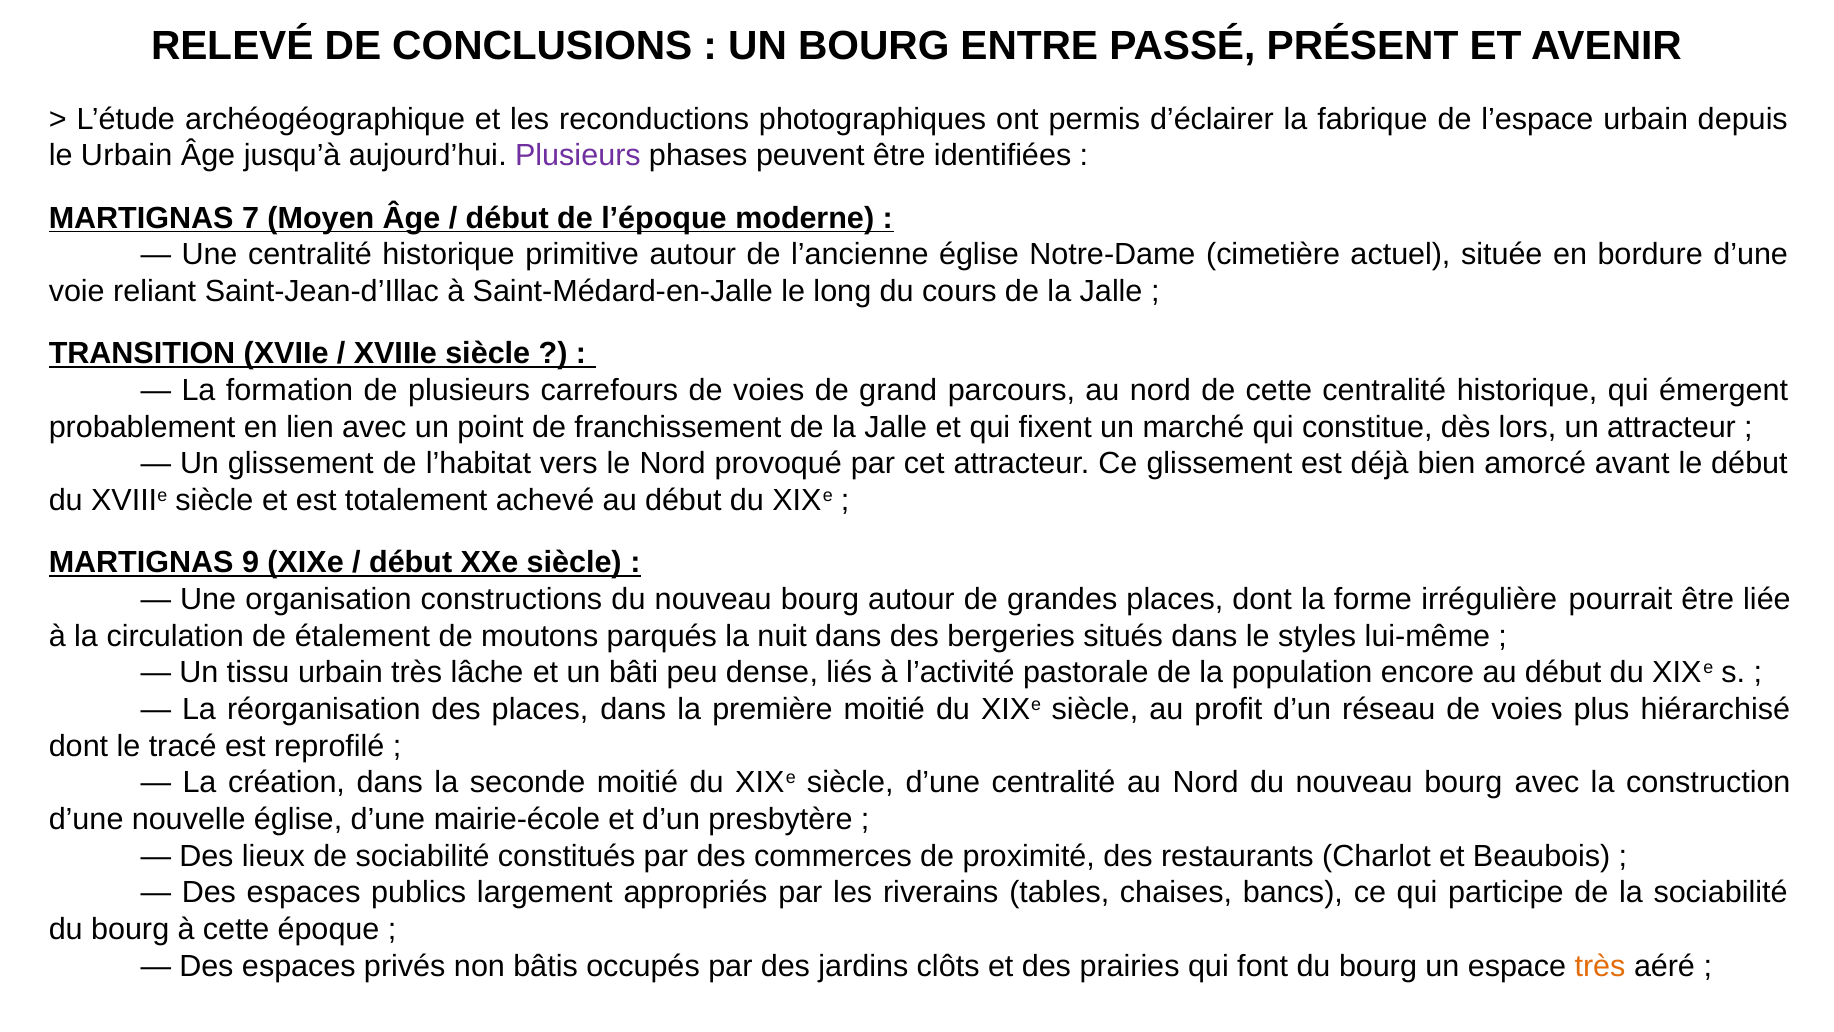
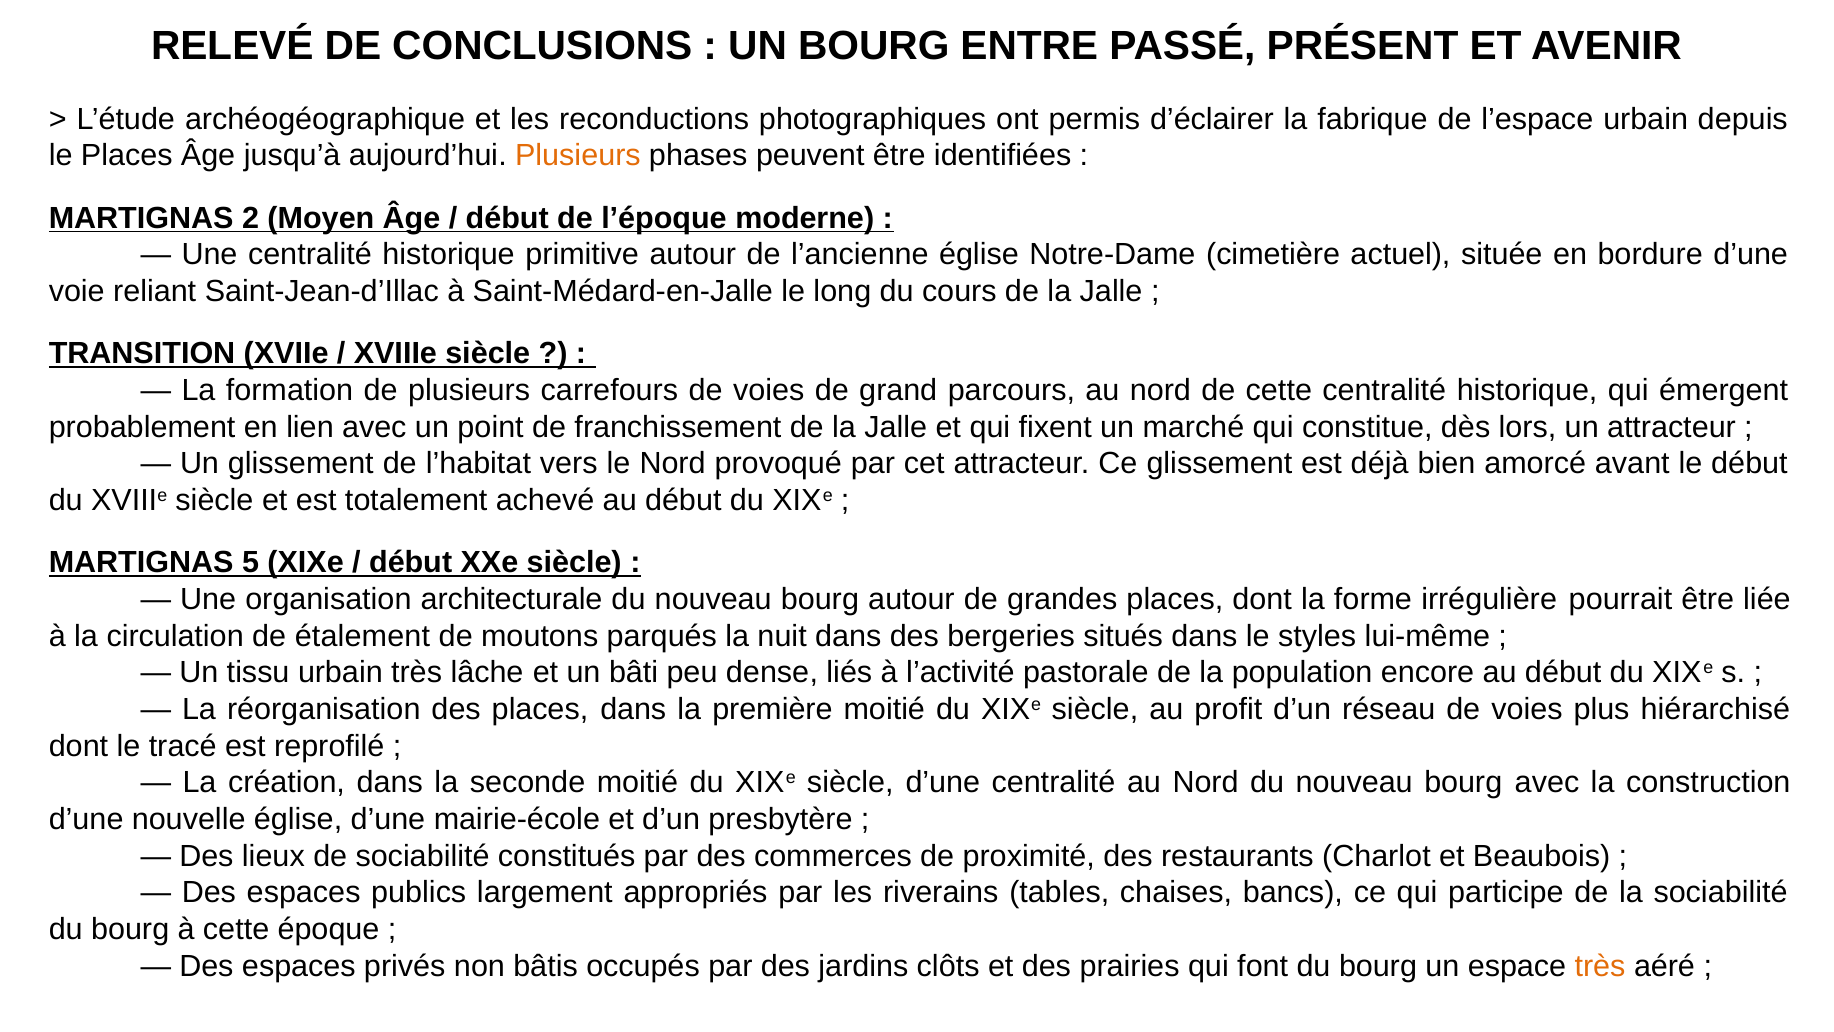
le Urbain: Urbain -> Places (127, 156)
Plusieurs colour: purple -> orange (578, 156)
7: 7 -> 2 (251, 218)
9: 9 -> 5 (251, 562)
constructions: constructions -> architecturale (512, 599)
